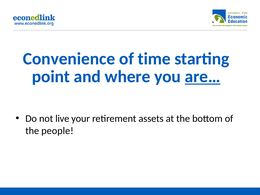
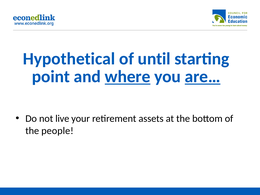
Convenience: Convenience -> Hypothetical (69, 59)
time: time -> until (154, 59)
where underline: none -> present (128, 77)
